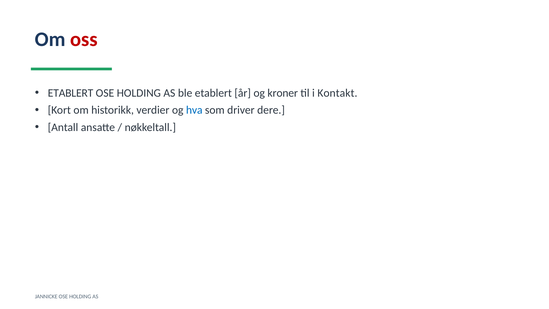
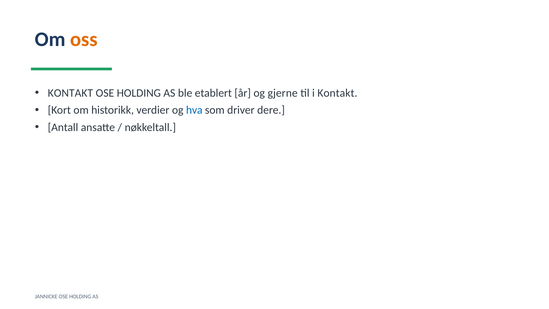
oss colour: red -> orange (84, 39)
ETABLERT: ETABLERT -> KONTAKT (70, 93)
kroner: kroner -> gjerne (283, 93)
